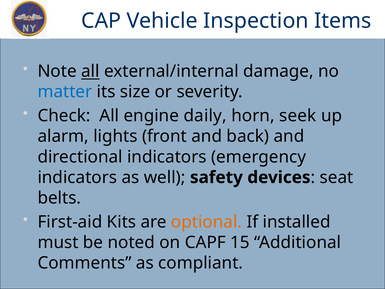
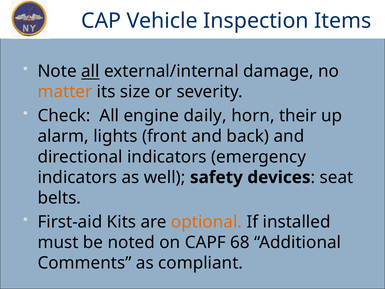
matter colour: blue -> orange (65, 92)
seek: seek -> their (298, 116)
15: 15 -> 68 (240, 242)
